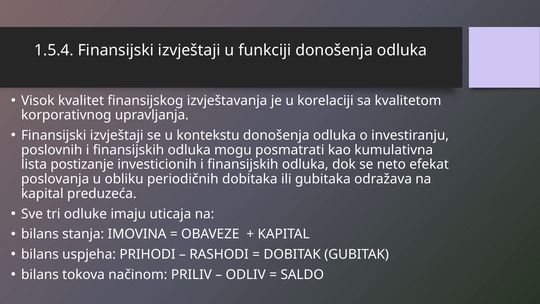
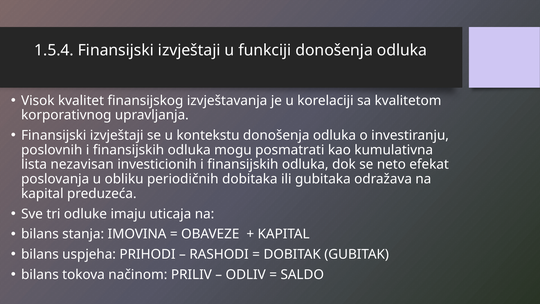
postizanje: postizanje -> nezavisan (82, 164)
